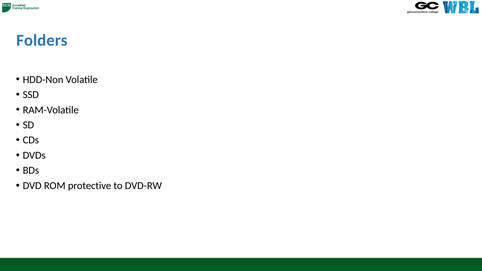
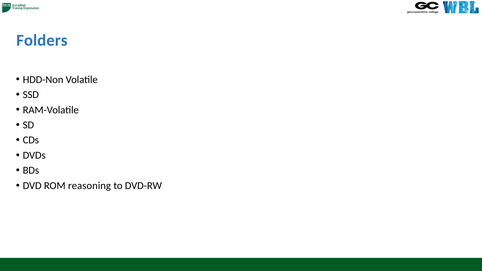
protective: protective -> reasoning (89, 186)
